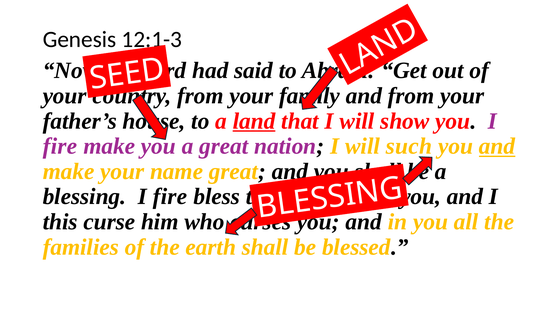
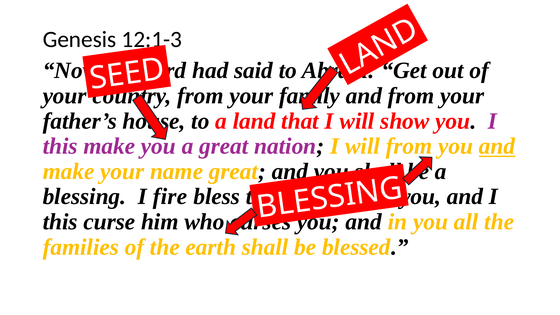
land underline: present -> none (254, 121)
fire: fire -> this (60, 146)
will such: such -> from (409, 146)
